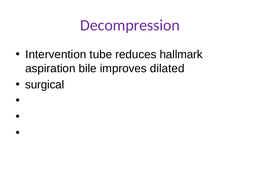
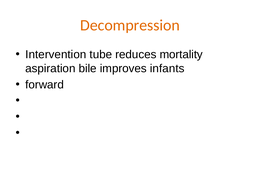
Decompression colour: purple -> orange (130, 25)
hallmark: hallmark -> mortality (181, 55)
dilated: dilated -> infants (167, 68)
surgical: surgical -> forward (45, 85)
